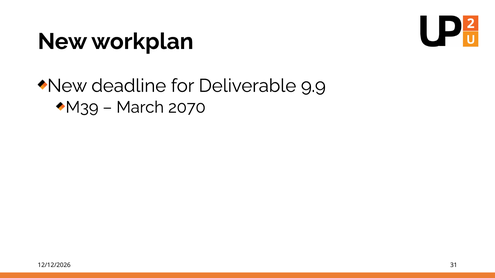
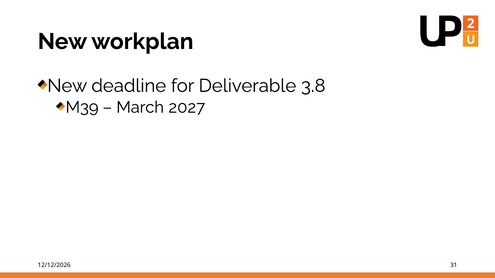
9.9: 9.9 -> 3.8 (313, 86)
2070: 2070 -> 2027 (187, 107)
